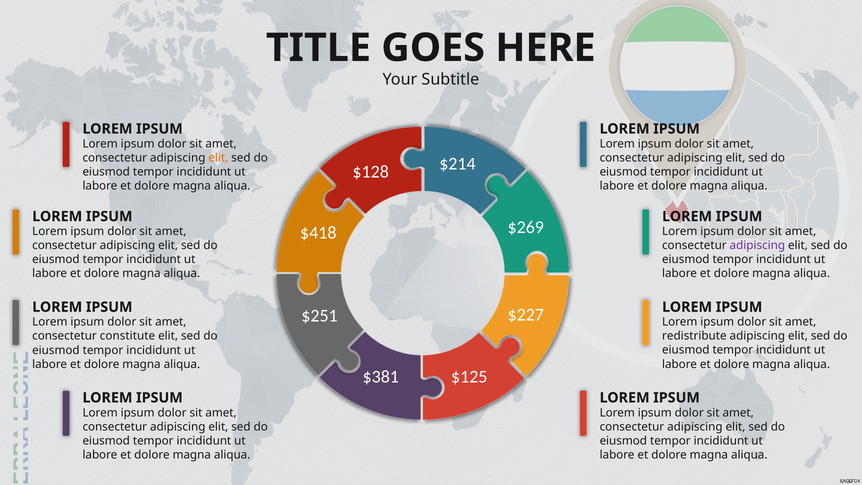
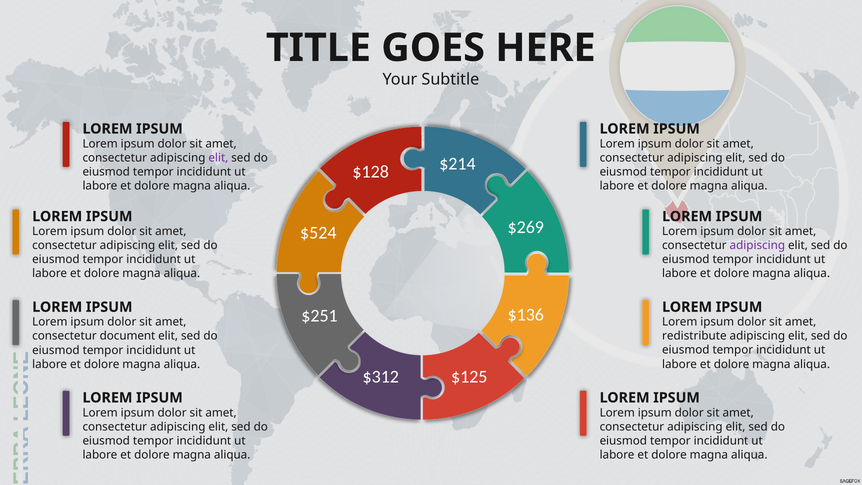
elit colour: orange -> purple (218, 158)
$418: $418 -> $524 (318, 233)
$227: $227 -> $136 (526, 315)
constitute: constitute -> document (128, 336)
$381: $381 -> $312 (381, 376)
